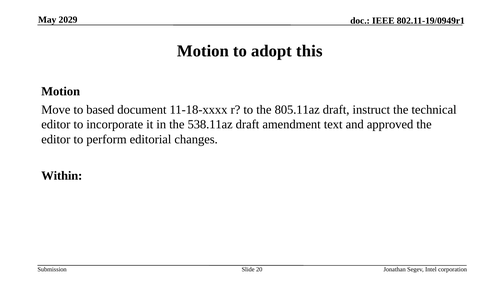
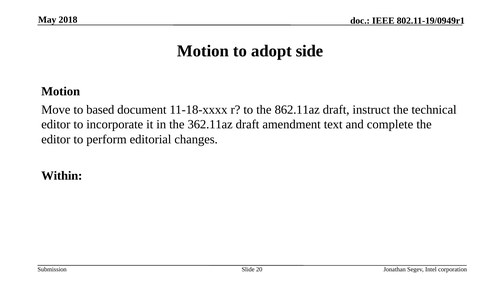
2029: 2029 -> 2018 (68, 20)
this: this -> side (309, 51)
805.11az: 805.11az -> 862.11az (297, 110)
538.11az: 538.11az -> 362.11az (210, 125)
approved: approved -> complete (390, 125)
